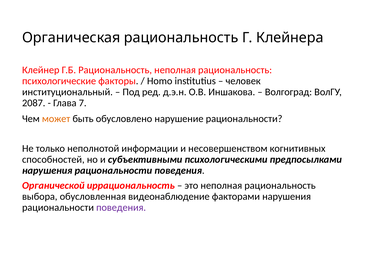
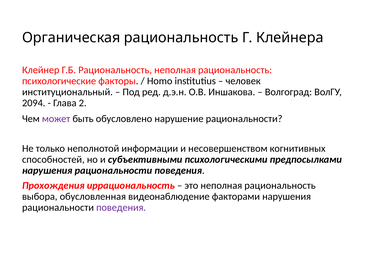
2087: 2087 -> 2094 (34, 103)
7: 7 -> 2 (83, 103)
может colour: orange -> purple (56, 119)
Органической: Органической -> Прохождения (53, 185)
